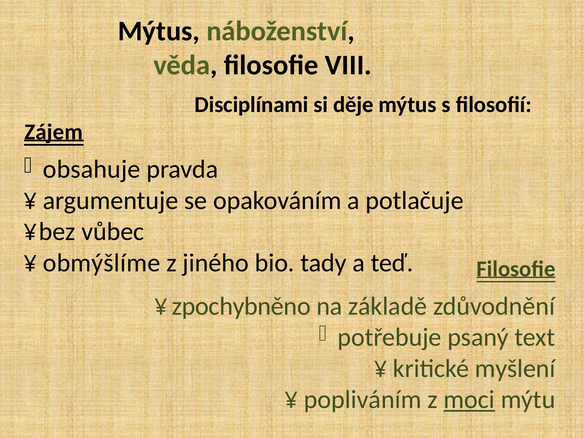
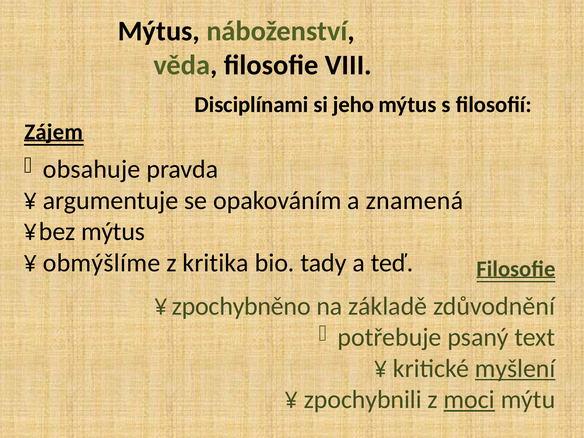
děje: děje -> jeho (353, 105)
potlačuje: potlačuje -> znamená (414, 201)
bez vůbec: vůbec -> mýtus (113, 232)
jiného: jiného -> kritika (216, 263)
myšlení underline: none -> present (515, 369)
popliváním: popliváním -> zpochybnili (363, 400)
